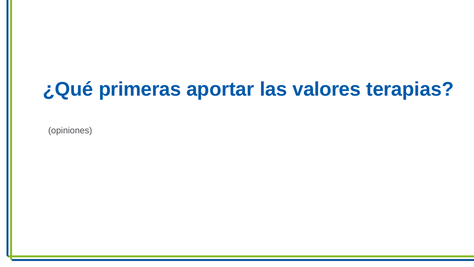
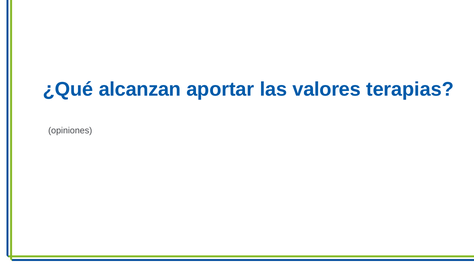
primeras: primeras -> alcanzan (140, 89)
